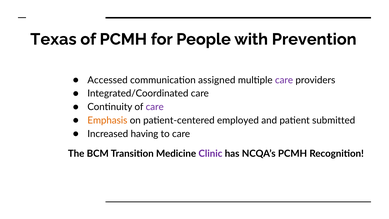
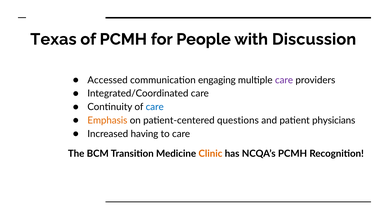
Prevention: Prevention -> Discussion (314, 39)
assigned: assigned -> engaging (217, 80)
care colour: purple -> blue (155, 107)
employed: employed -> questions (238, 120)
submitted: submitted -> physicians (334, 120)
Clinic colour: purple -> orange (210, 154)
